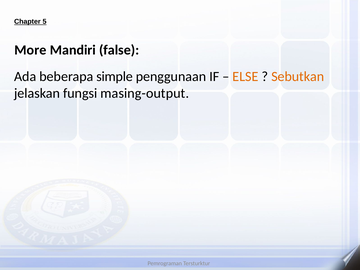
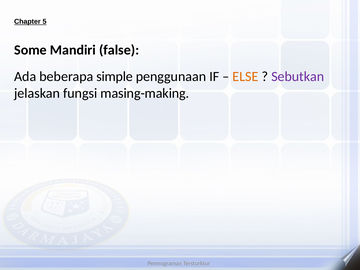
More: More -> Some (30, 50)
Sebutkan colour: orange -> purple (298, 76)
masing-output: masing-output -> masing-making (145, 93)
